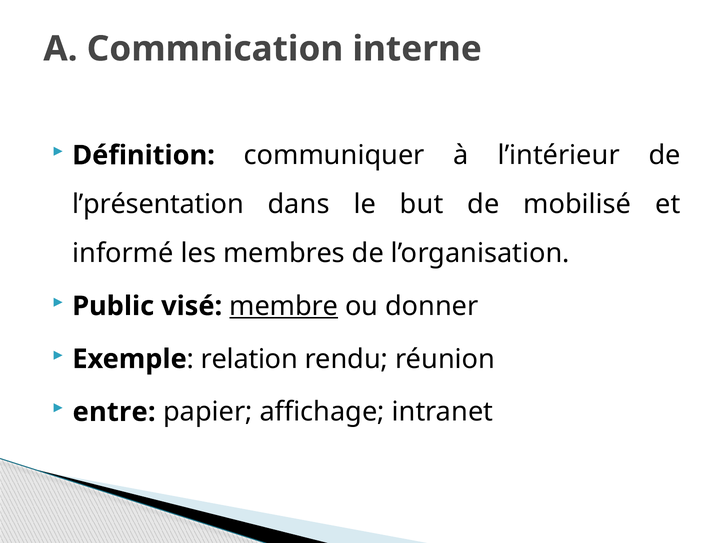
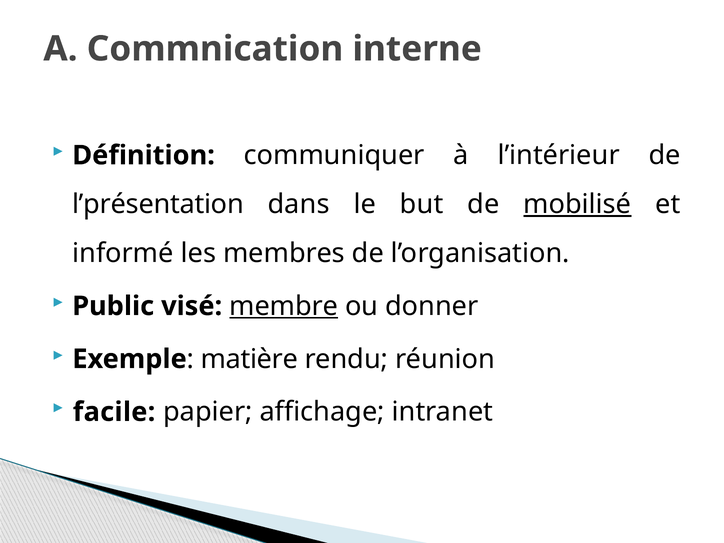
mobilisé underline: none -> present (577, 204)
relation: relation -> matière (249, 359)
entre: entre -> facile (114, 412)
